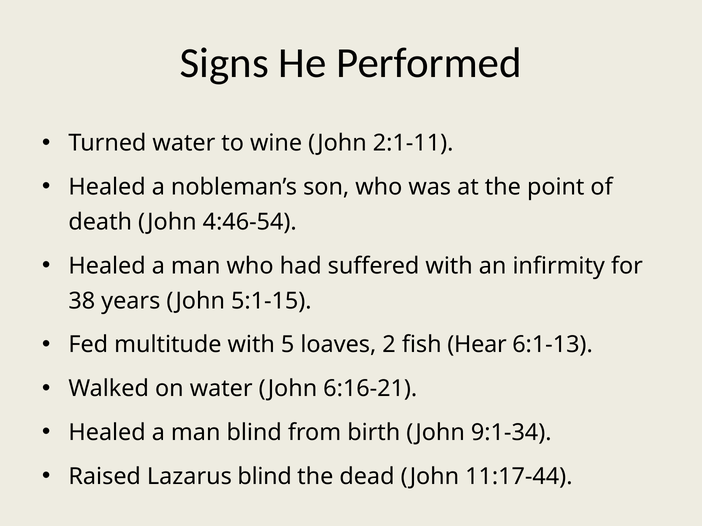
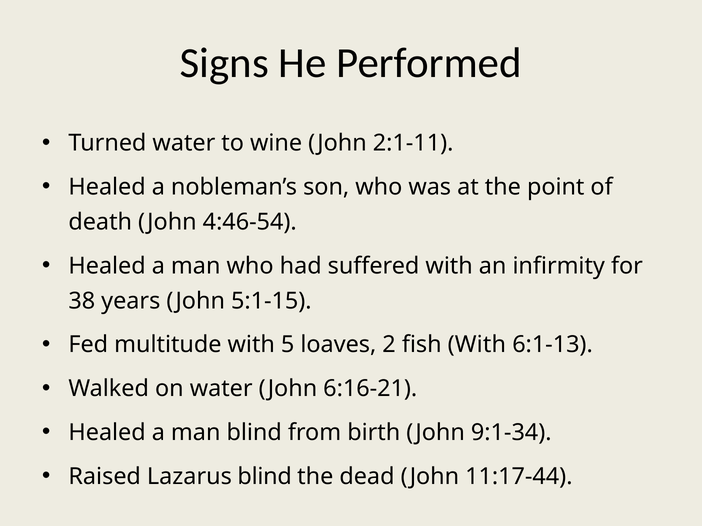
fish Hear: Hear -> With (477, 345)
